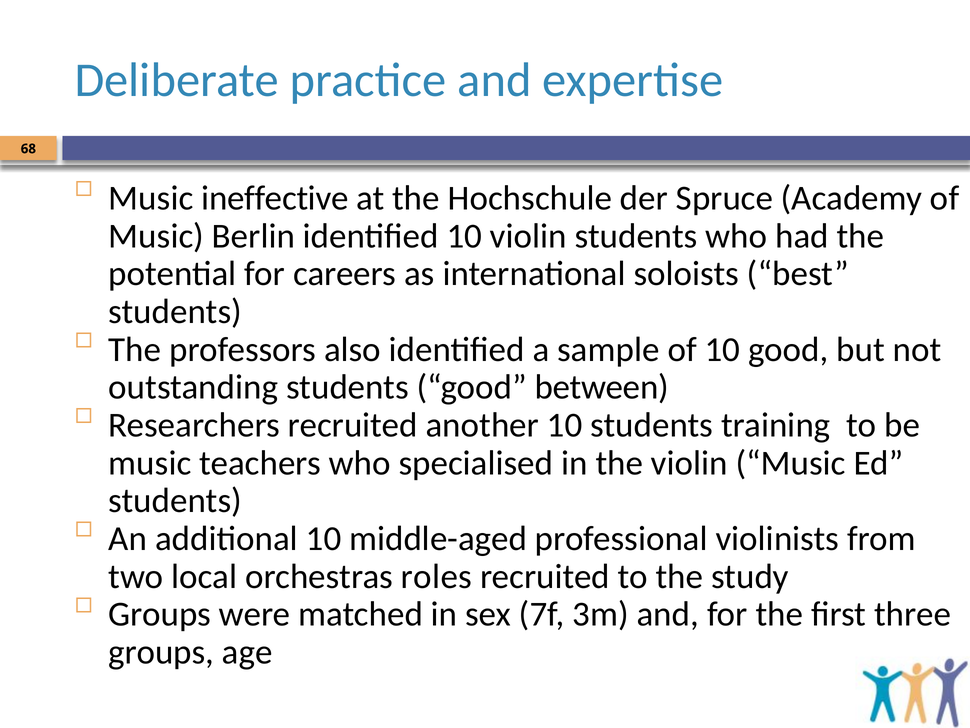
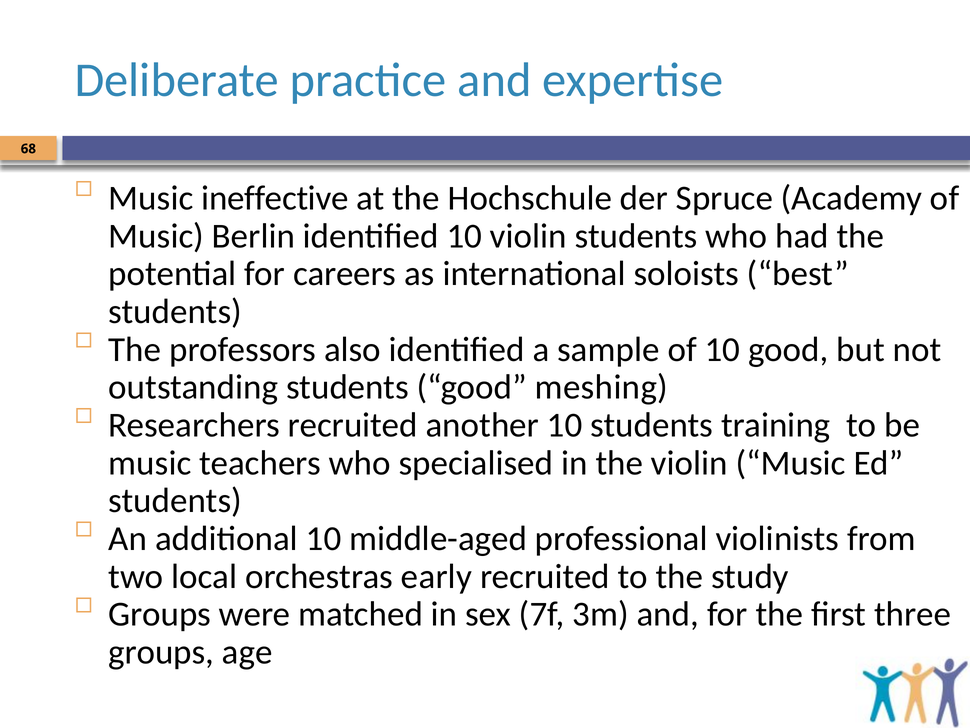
between: between -> meshing (601, 387)
roles: roles -> early (436, 576)
